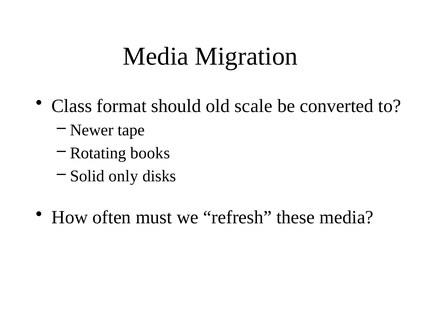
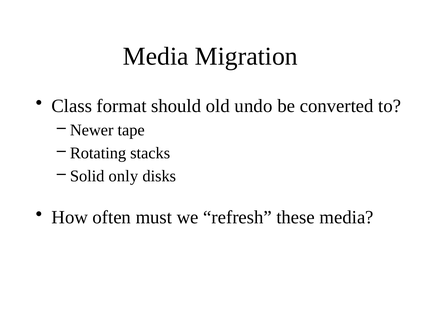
scale: scale -> undo (254, 106)
books: books -> stacks (150, 153)
